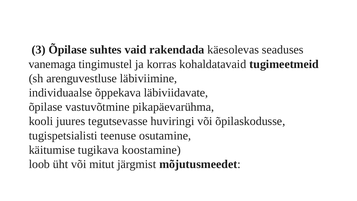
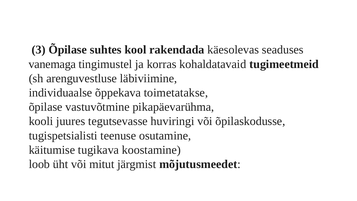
vaid: vaid -> kool (136, 50)
läbiviidavate: läbiviidavate -> toimetatakse (176, 93)
